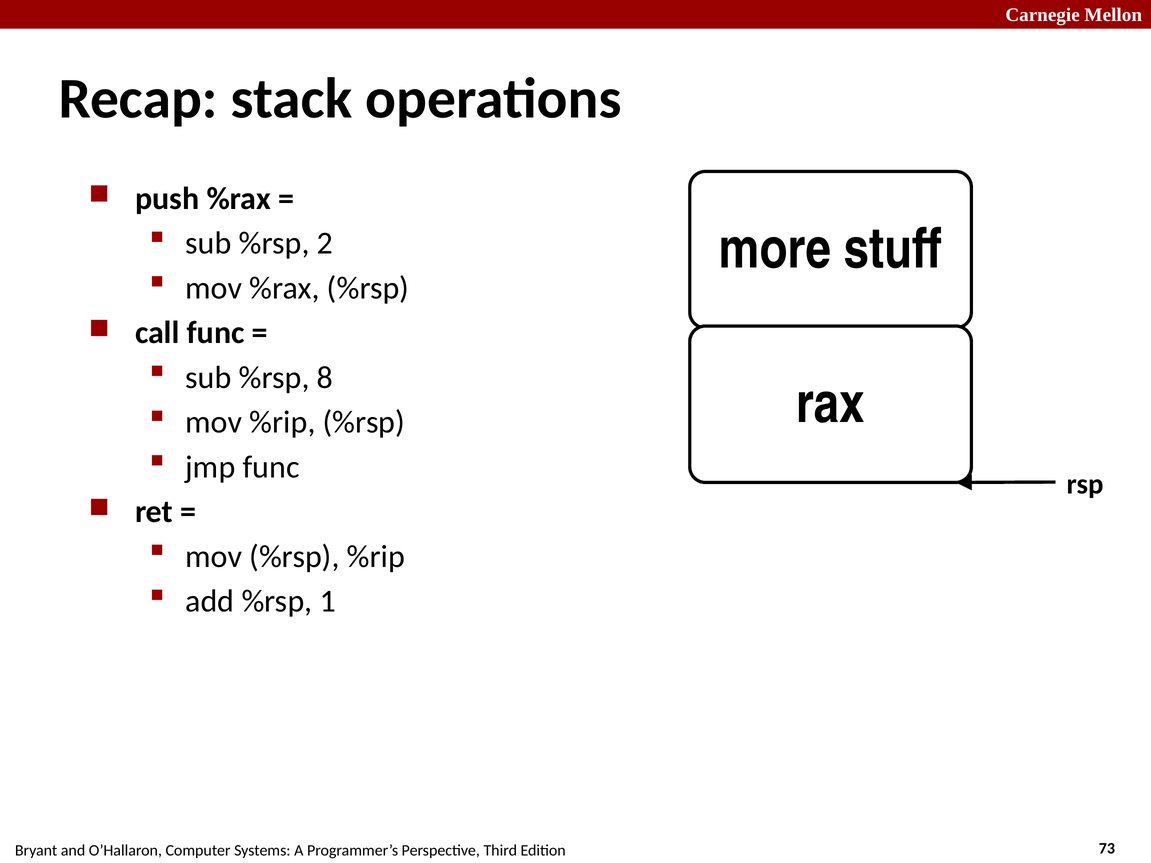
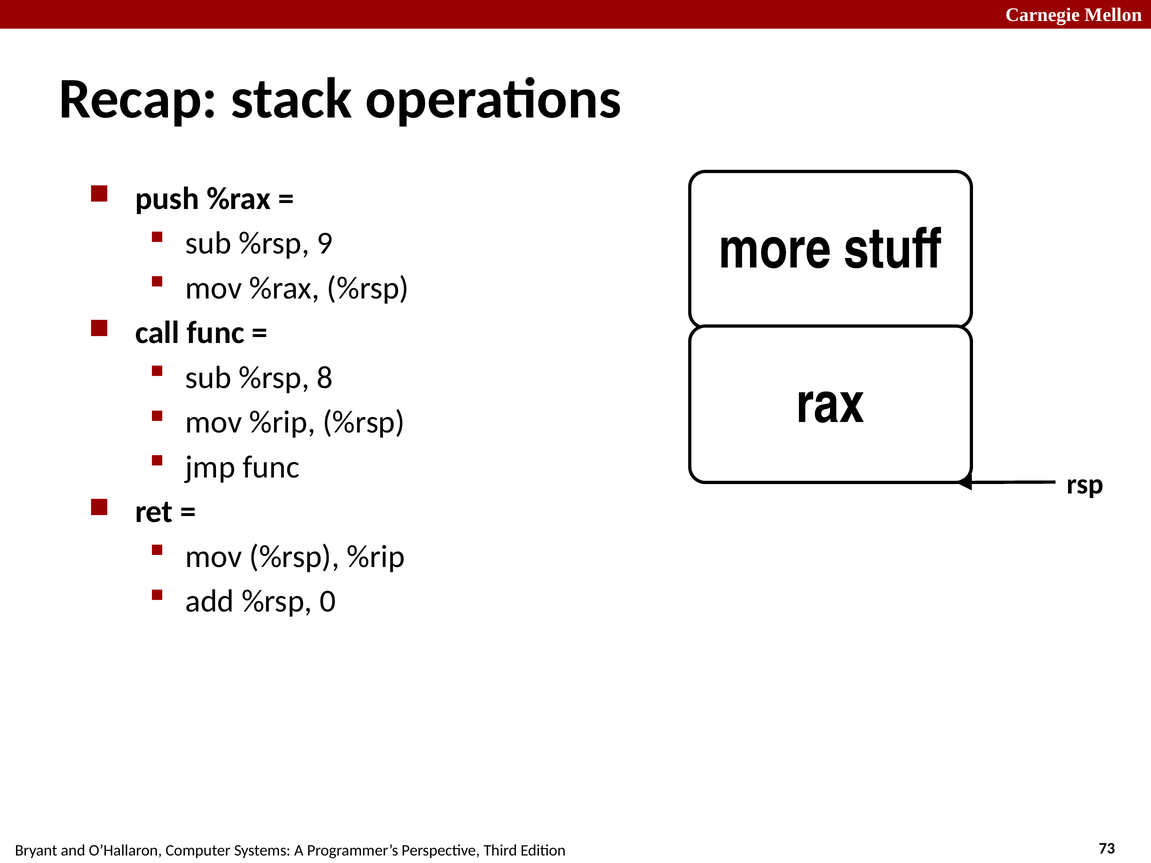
2: 2 -> 9 (325, 243)
1: 1 -> 0 (328, 602)
